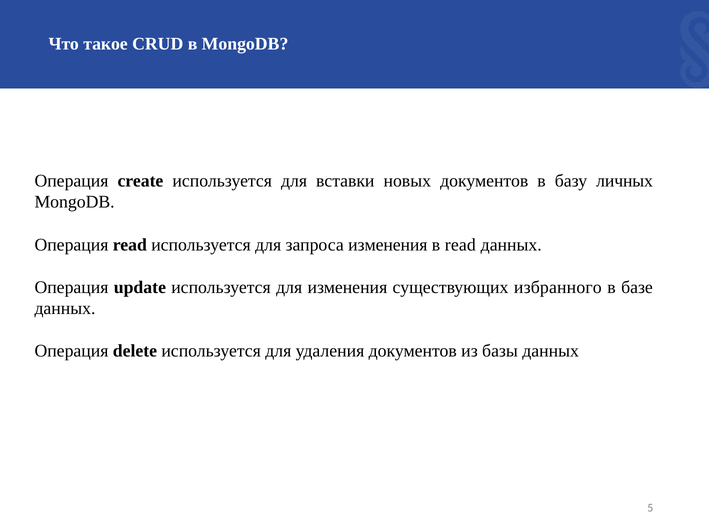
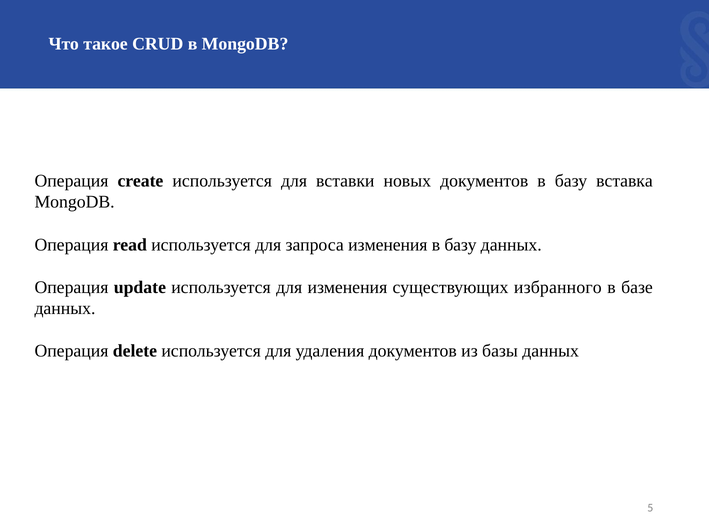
личных: личных -> вставка (625, 181)
read: read -> базу (461, 245)
